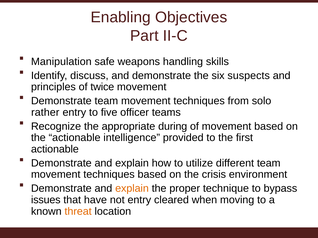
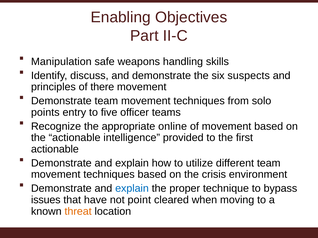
twice: twice -> there (102, 87)
rather: rather -> points (45, 113)
during: during -> online (173, 127)
explain colour: orange -> blue (132, 189)
not entry: entry -> point (139, 200)
